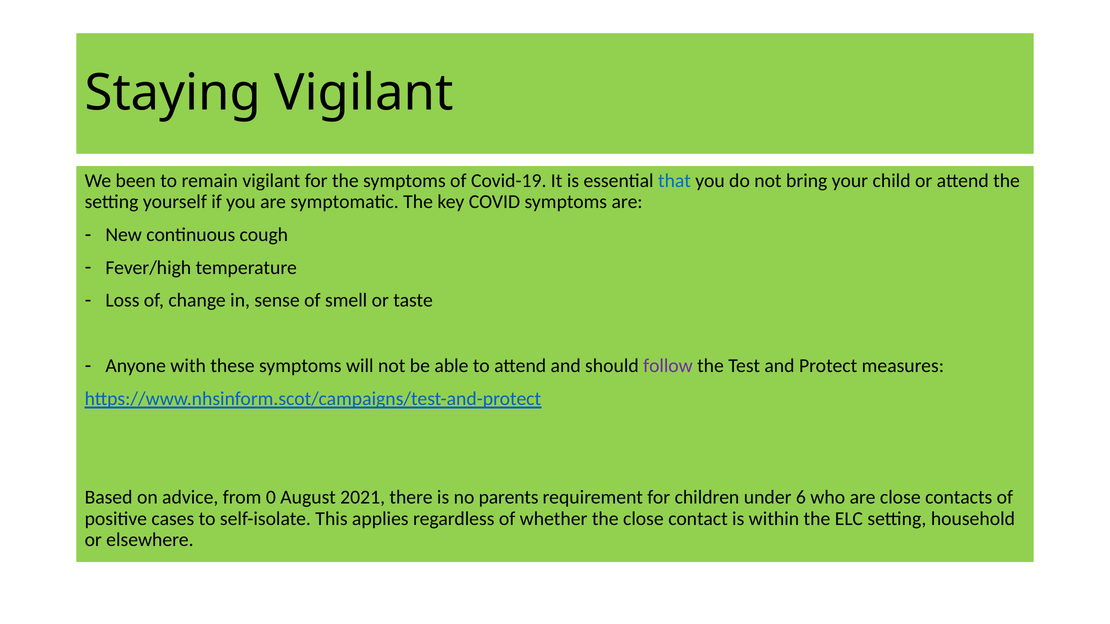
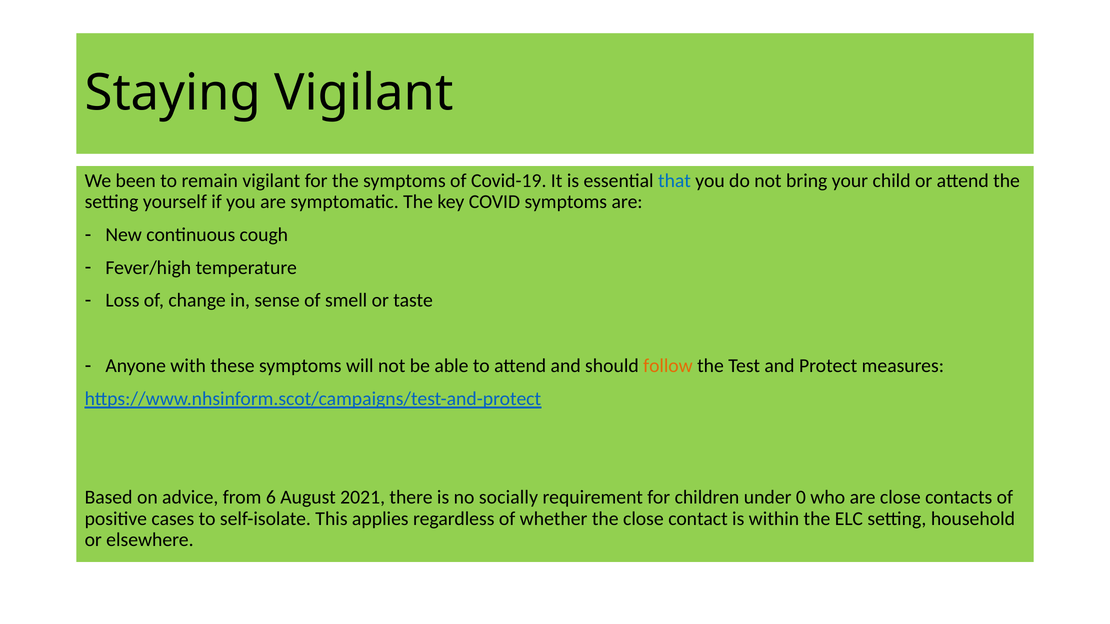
follow colour: purple -> orange (668, 366)
0: 0 -> 6 (271, 498)
parents: parents -> socially (508, 498)
6: 6 -> 0 (801, 498)
